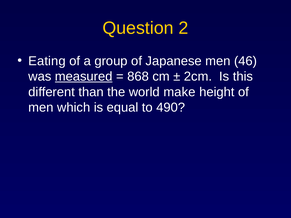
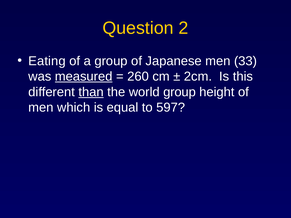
46: 46 -> 33 (246, 61)
868: 868 -> 260 (138, 77)
than underline: none -> present (91, 92)
world make: make -> group (180, 92)
490: 490 -> 597 (171, 108)
